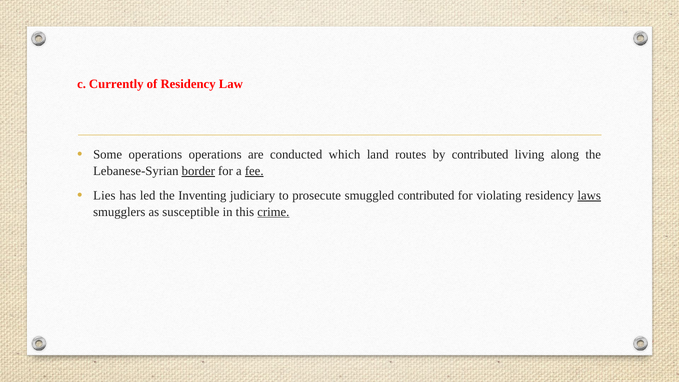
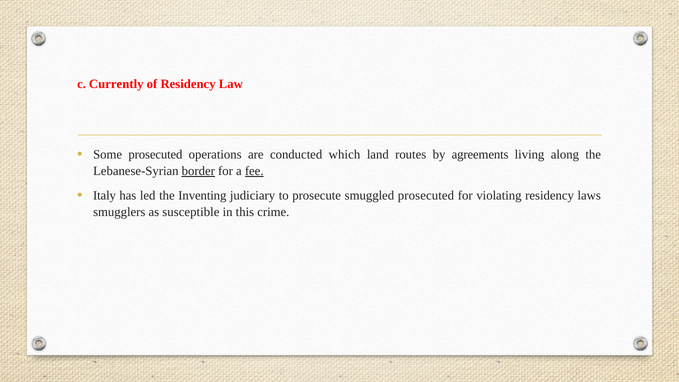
Some operations: operations -> prosecuted (155, 155)
by contributed: contributed -> agreements (480, 155)
Lies: Lies -> Italy (105, 195)
smuggled contributed: contributed -> prosecuted (426, 195)
laws underline: present -> none (589, 195)
crime underline: present -> none (273, 212)
